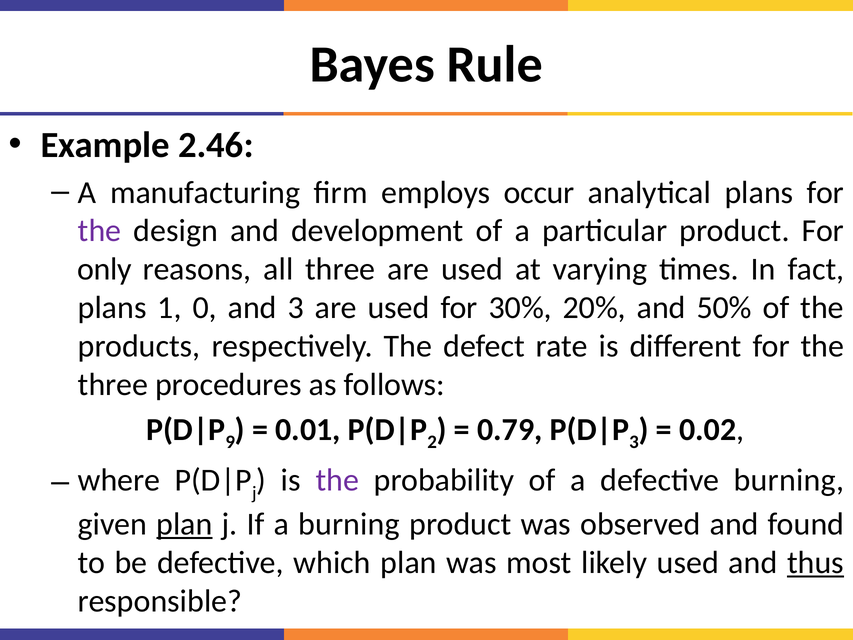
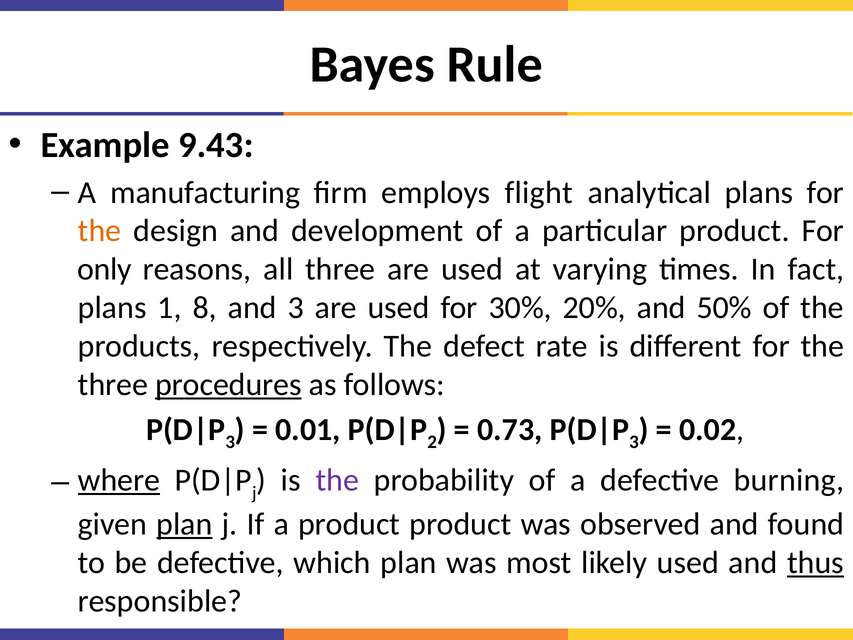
2.46: 2.46 -> 9.43 (216, 145)
occur: occur -> flight (539, 192)
the colour: purple -> orange (100, 231)
0: 0 -> 8 (205, 308)
procedures underline: none -> present (228, 385)
9: 9 -> 3 (230, 442)
0.79: 0.79 -> 0.73 (510, 430)
where underline: none -> present (119, 480)
a burning: burning -> product (349, 524)
